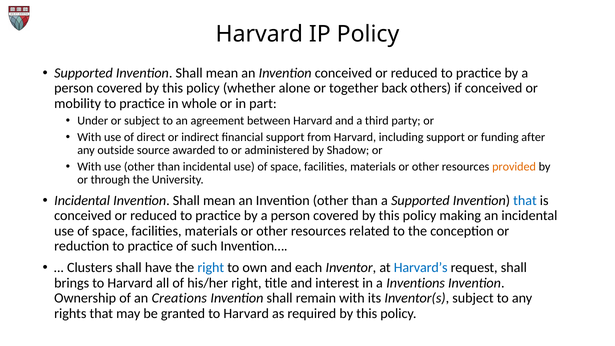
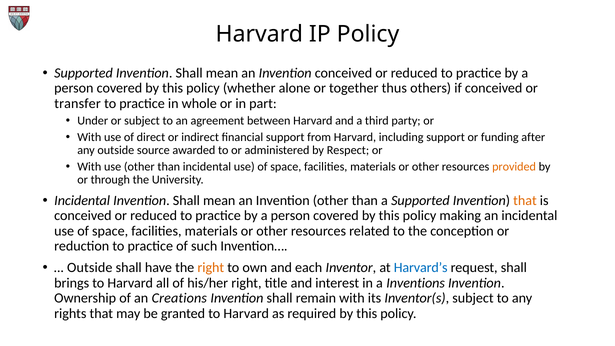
back: back -> thus (394, 88)
mobility: mobility -> transfer (78, 103)
Shadow: Shadow -> Respect (348, 150)
that colour: blue -> orange (525, 200)
Clusters: Clusters -> Outside (90, 268)
right colour: blue -> orange (211, 268)
